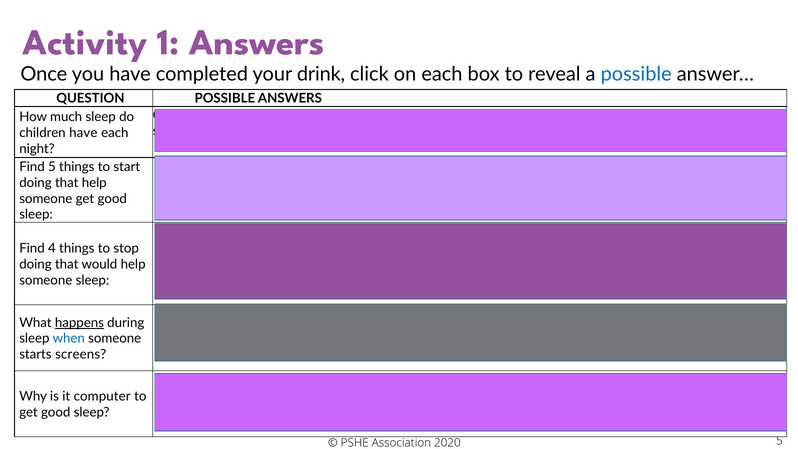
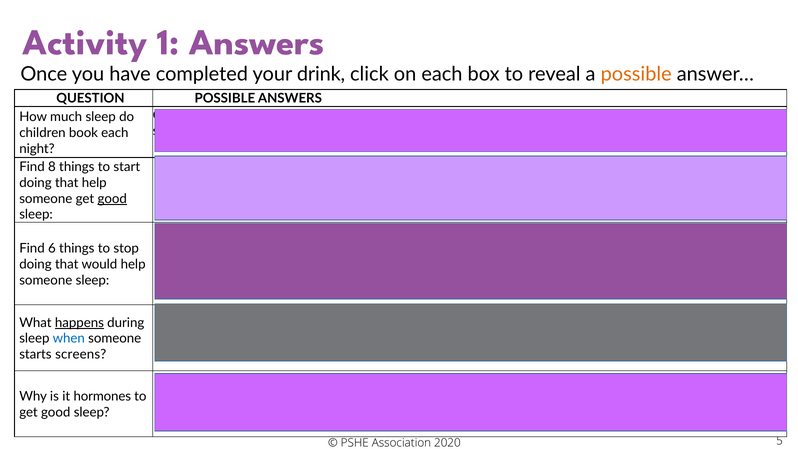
possible colour: blue -> orange (636, 74)
children have: have -> book (83, 133)
Find 5: 5 -> 8 (52, 167)
good underline: none -> present (112, 199)
Find 4: 4 -> 6 (52, 248)
it computer: computer -> hormones (102, 396)
